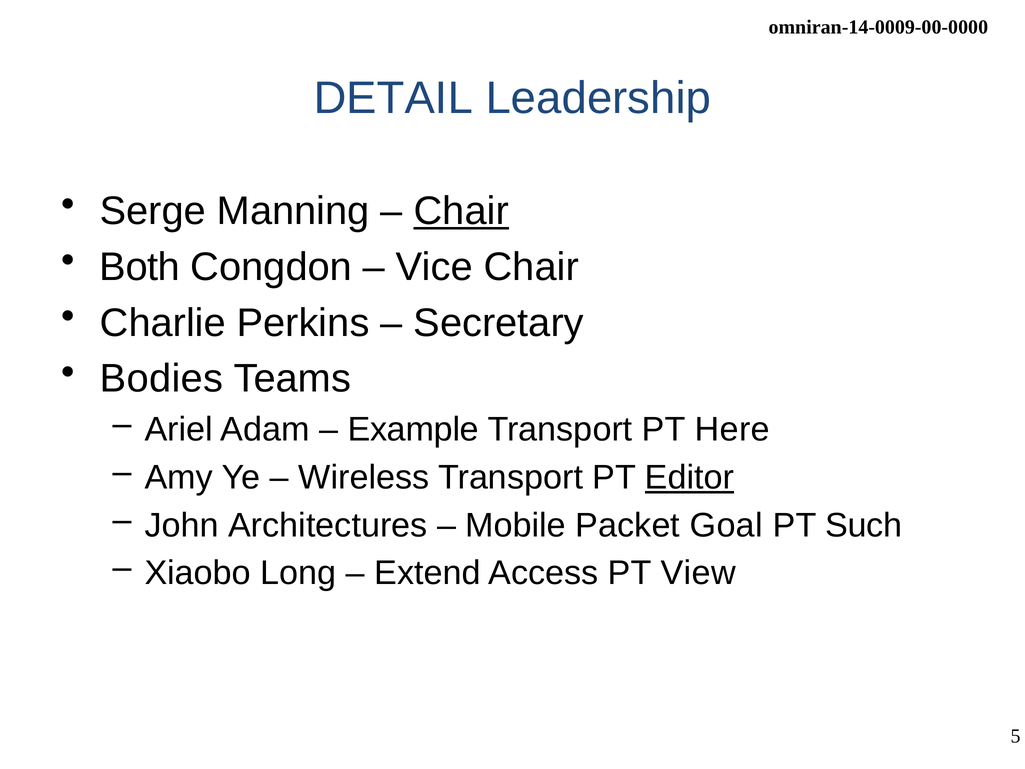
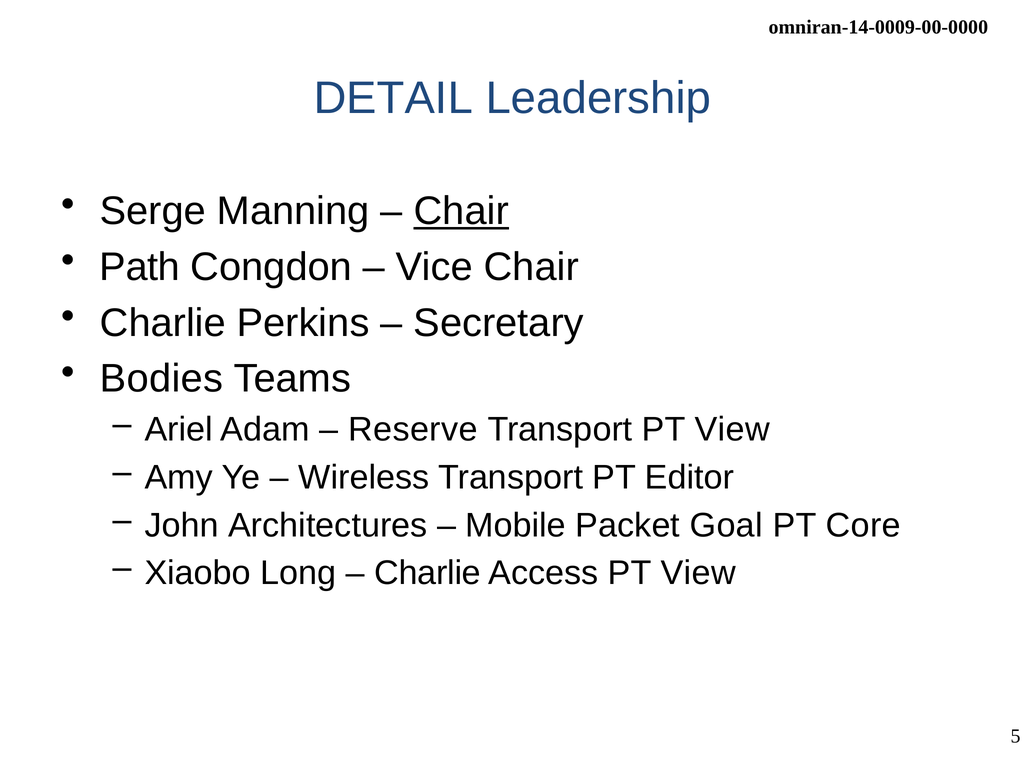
Both: Both -> Path (140, 267)
Example: Example -> Reserve (413, 430)
Transport PT Here: Here -> View (732, 430)
Editor underline: present -> none (690, 477)
Such: Such -> Core (863, 525)
Extend: Extend -> Charlie (428, 573)
